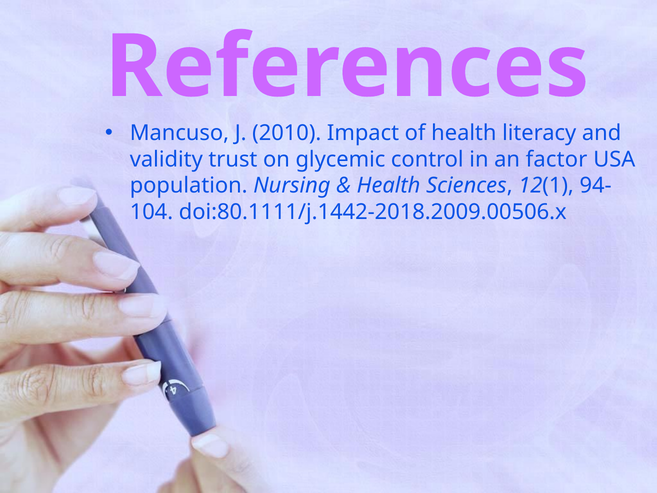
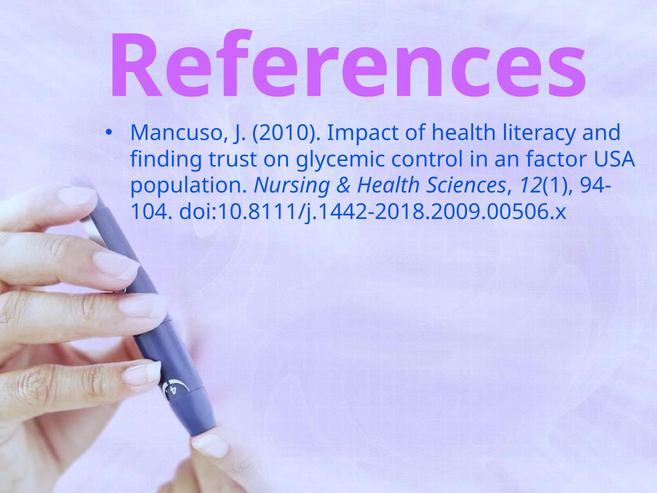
validity: validity -> finding (166, 159)
doi:80.1111/j.1442-2018.2009.00506.x: doi:80.1111/j.1442-2018.2009.00506.x -> doi:10.8111/j.1442-2018.2009.00506.x (373, 212)
